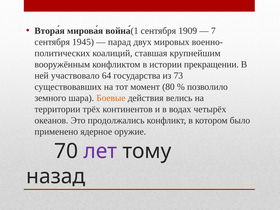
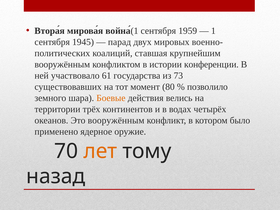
1909: 1909 -> 1959 (188, 31)
7: 7 -> 1 (213, 31)
прекращении: прекращении -> конференции (211, 64)
64: 64 -> 61 (107, 76)
Это продолжались: продолжались -> вооружённым (116, 120)
лет colour: purple -> orange (100, 151)
